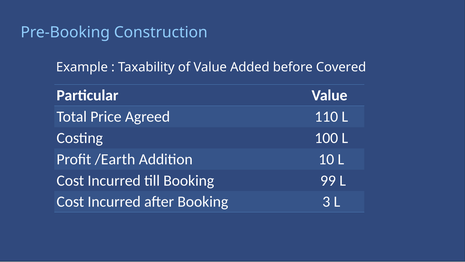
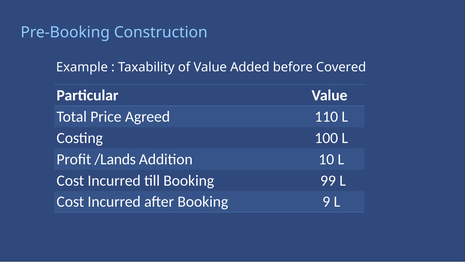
/Earth: /Earth -> /Lands (115, 159)
3: 3 -> 9 (326, 202)
